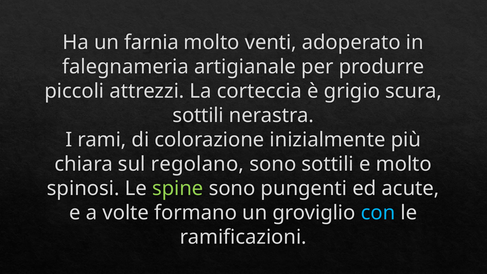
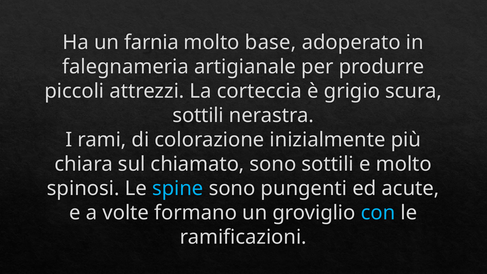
venti: venti -> base (271, 42)
regolano: regolano -> chiamato (198, 164)
spine colour: light green -> light blue (178, 188)
